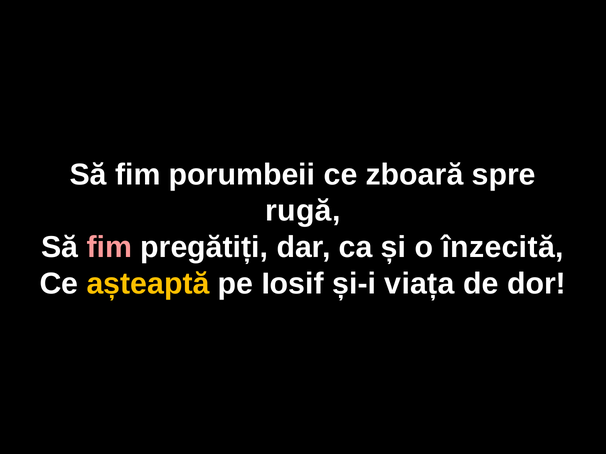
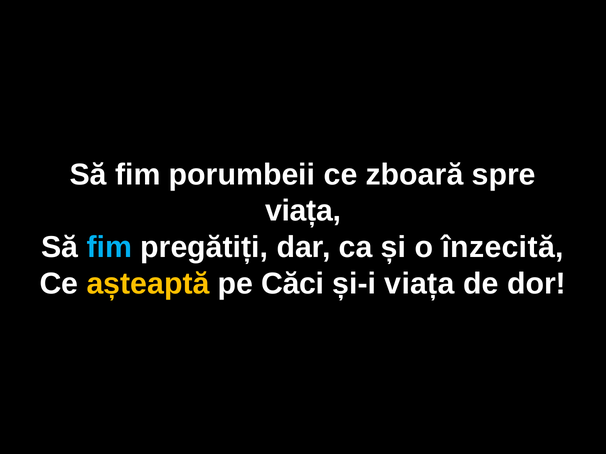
rugă: rugă -> viața (303, 211)
fim colour: pink -> light blue (109, 248)
Iosif: Iosif -> Căci (293, 284)
